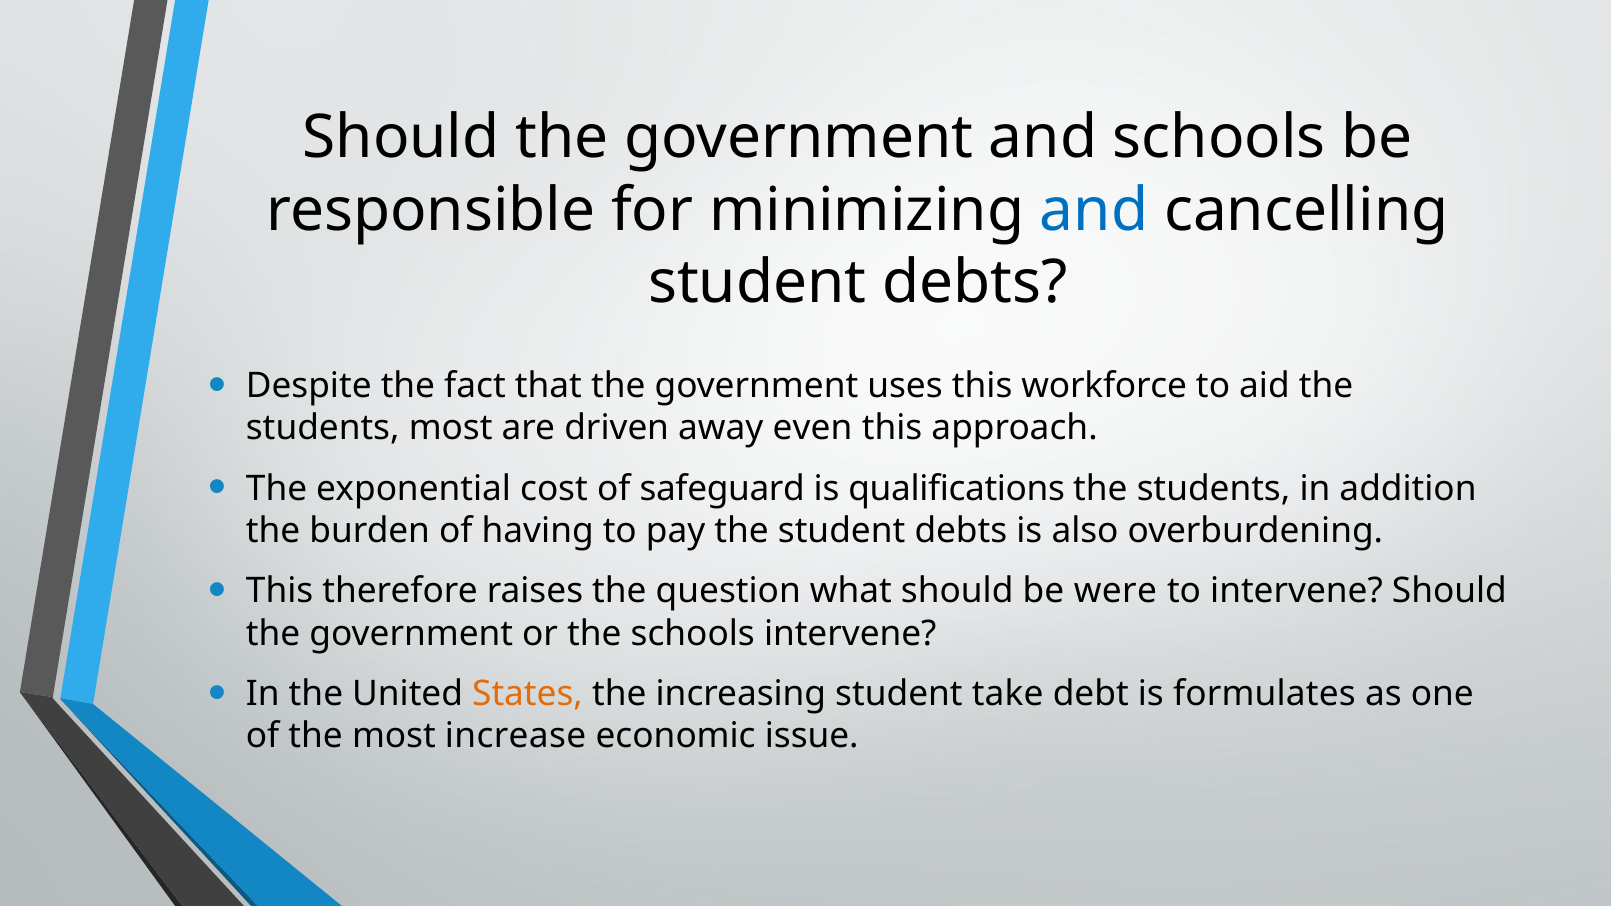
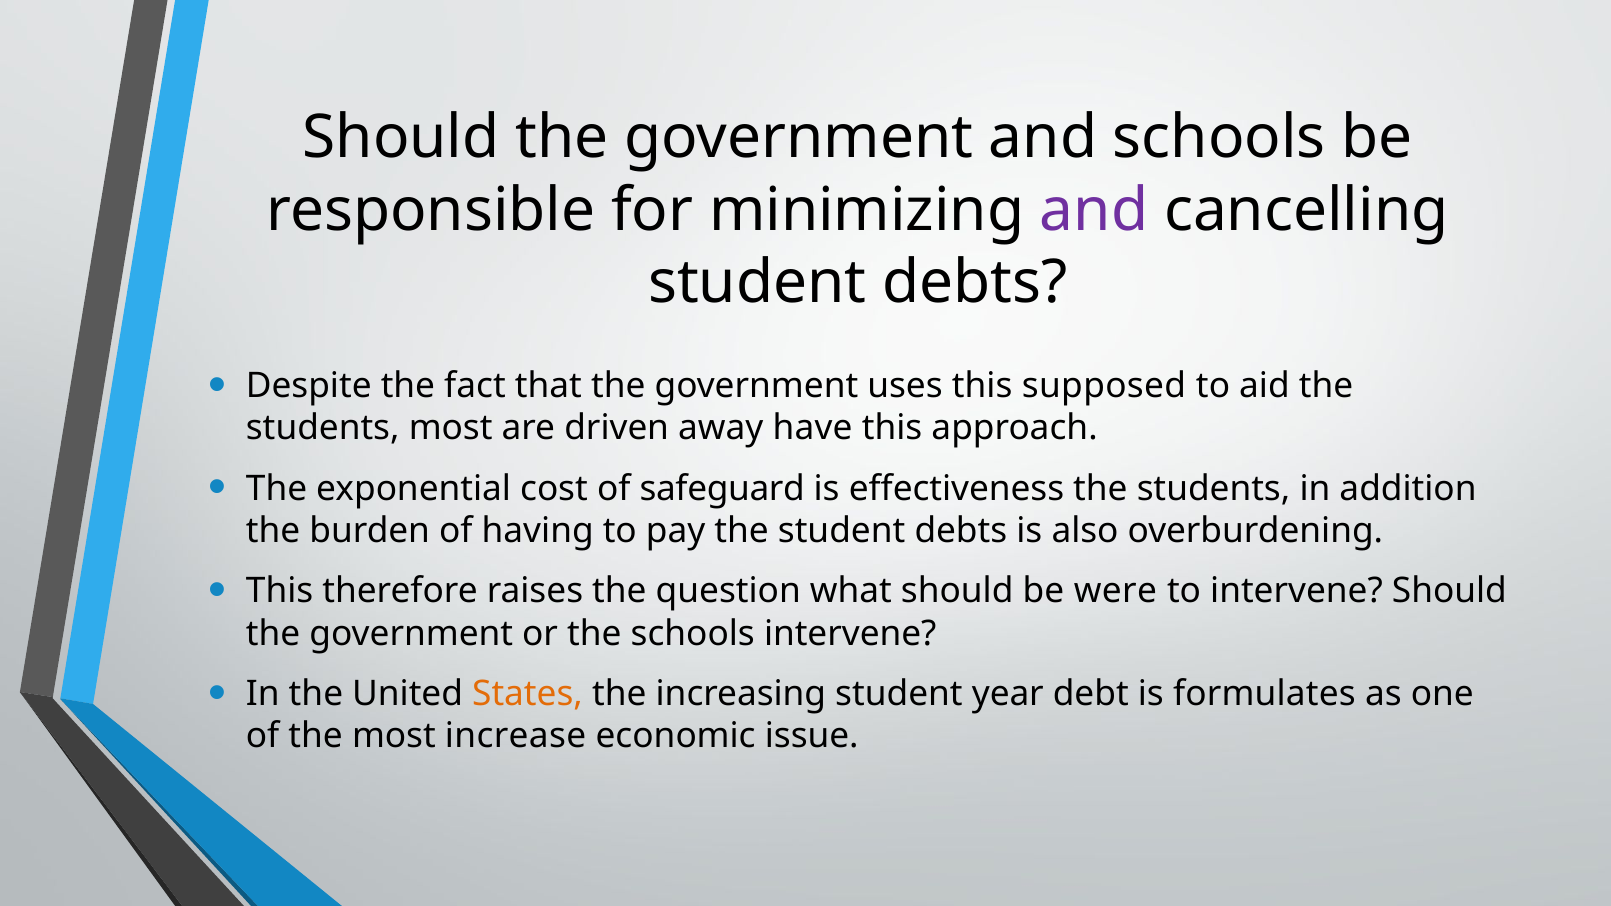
and colour: blue -> purple (1094, 211)
workforce: workforce -> supposed (1104, 386)
even: even -> have (813, 428)
qualifications: qualifications -> effectiveness (956, 489)
take: take -> year (1008, 694)
